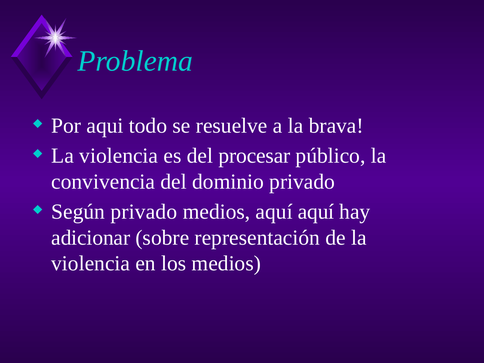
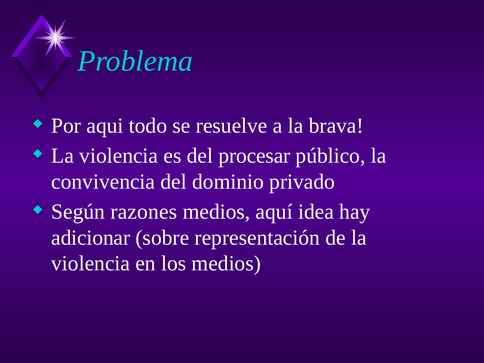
Según privado: privado -> razones (144, 212)
aquí aquí: aquí -> idea (316, 212)
